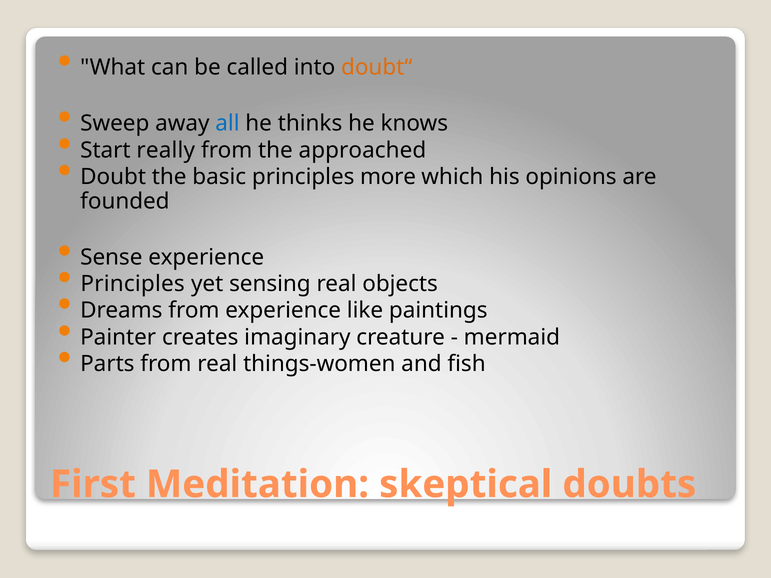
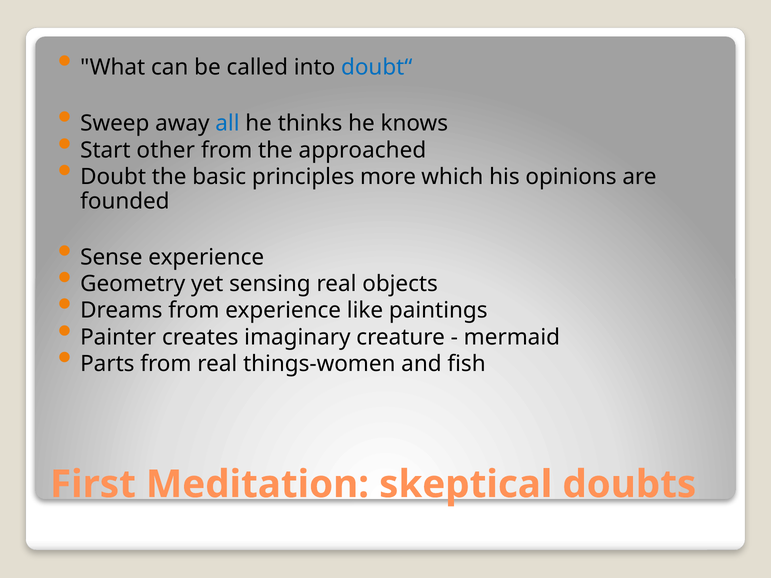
doubt“ colour: orange -> blue (377, 67)
really: really -> other (166, 150)
Principles: Principles -> Geometry (133, 284)
